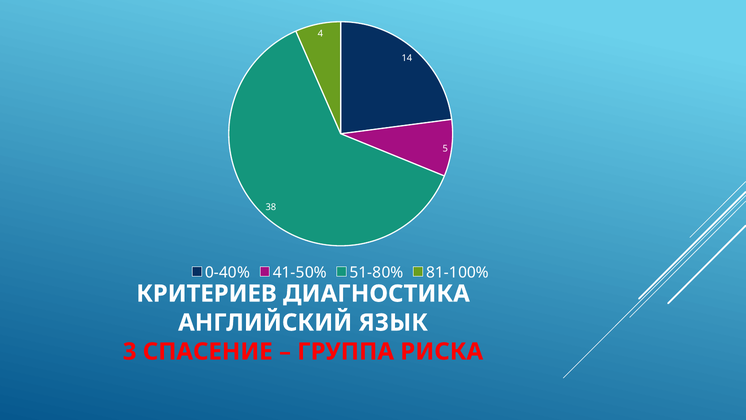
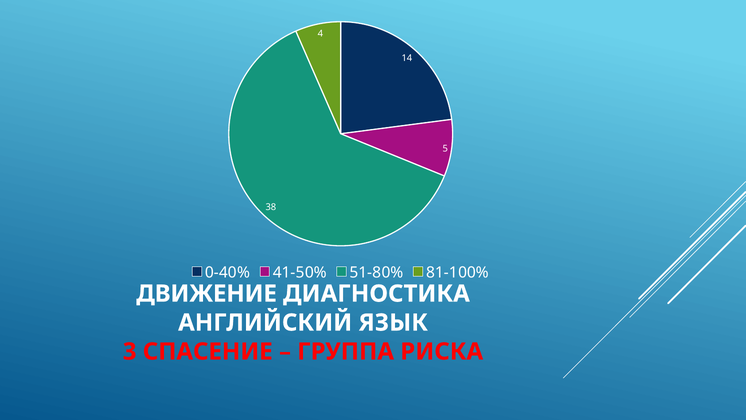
КРИТЕРИЕВ: КРИТЕРИЕВ -> ДВИЖЕНИЕ (207, 293)
